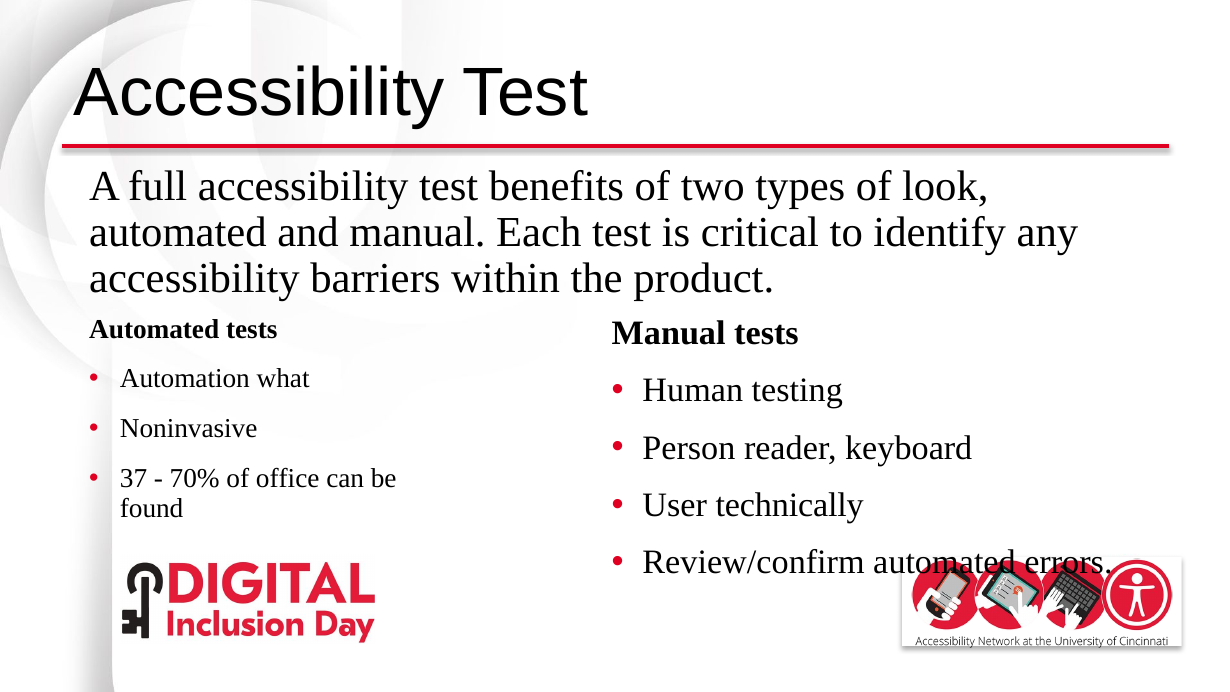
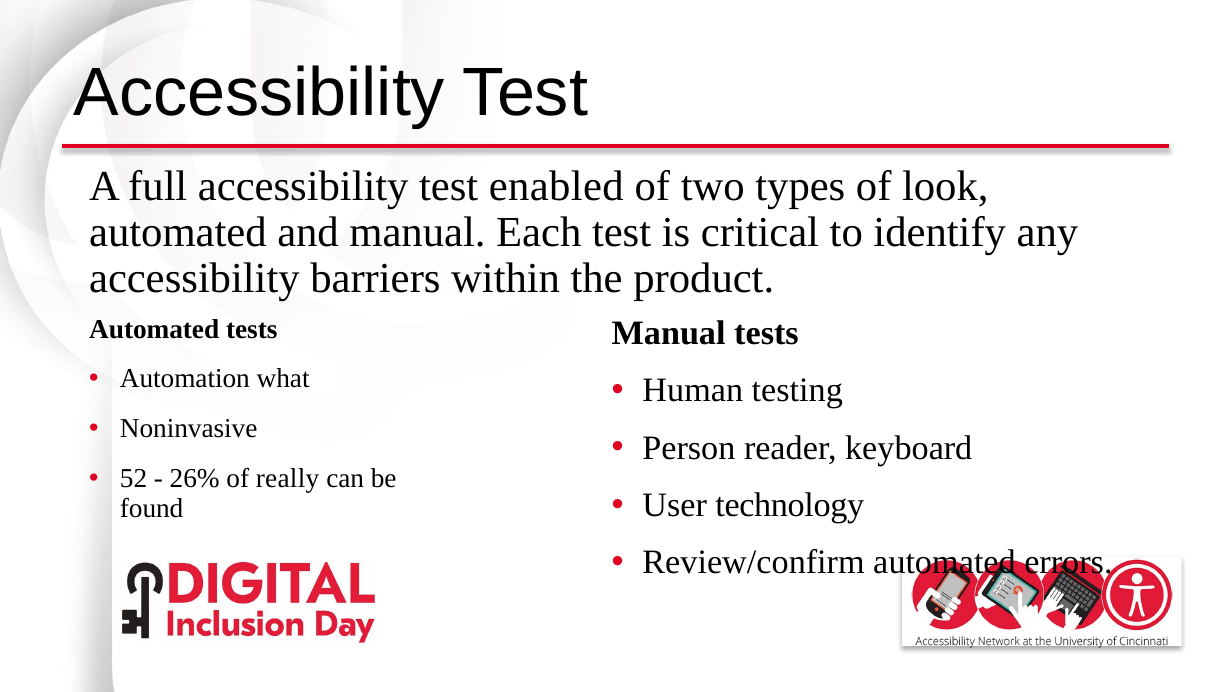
benefits: benefits -> enabled (556, 187)
37: 37 -> 52 (134, 479)
70%: 70% -> 26% (195, 479)
office: office -> really (288, 479)
technically: technically -> technology (790, 505)
